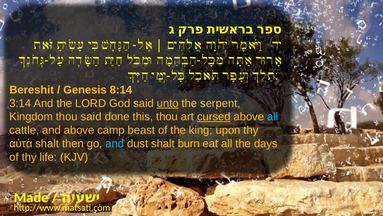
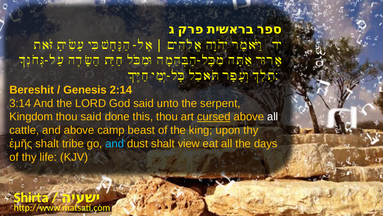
8:14: 8:14 -> 2:14 (121, 90)
unto underline: present -> none (168, 103)
all colour: light blue -> white (273, 116)
αὐτὰ: αὐτὰ -> ἐμῆς (21, 143)
then: then -> tribe (73, 143)
burn: burn -> view (189, 143)
Made: Made -> Shirta (31, 197)
